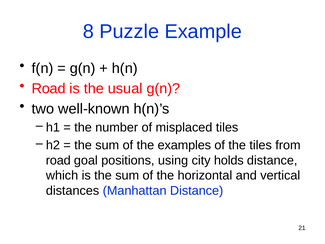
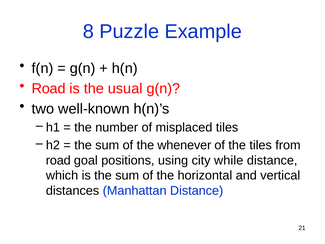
examples: examples -> whenever (184, 145)
holds: holds -> while (229, 160)
